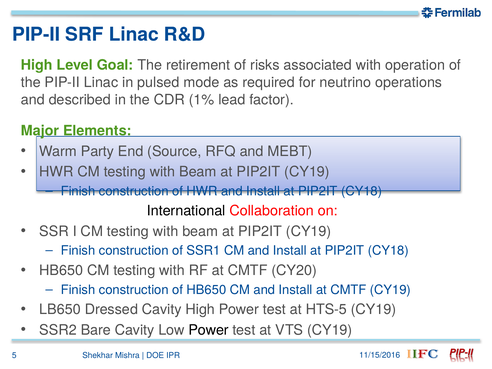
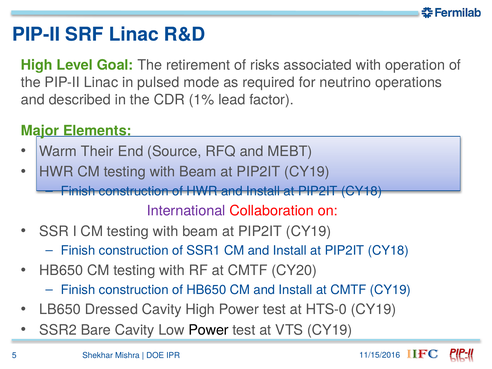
Party: Party -> Their (97, 151)
International colour: black -> purple (186, 211)
HTS-5: HTS-5 -> HTS-0 (326, 310)
